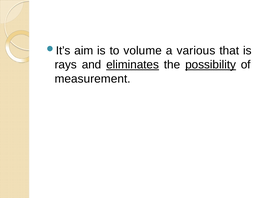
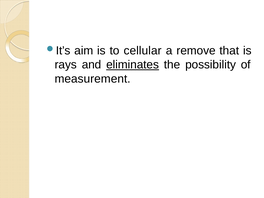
volume: volume -> cellular (143, 51)
various: various -> remove (196, 51)
possibility underline: present -> none (211, 65)
